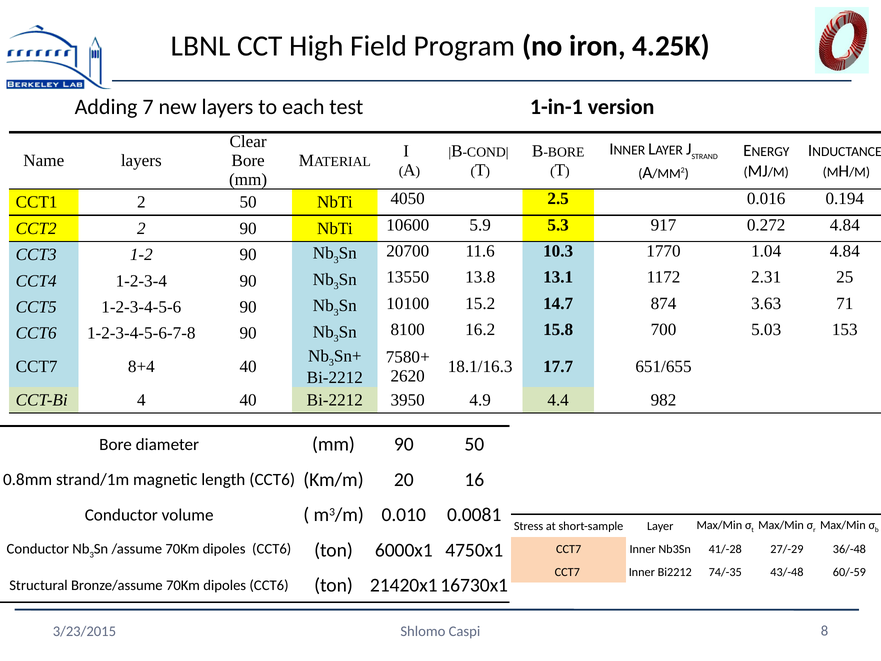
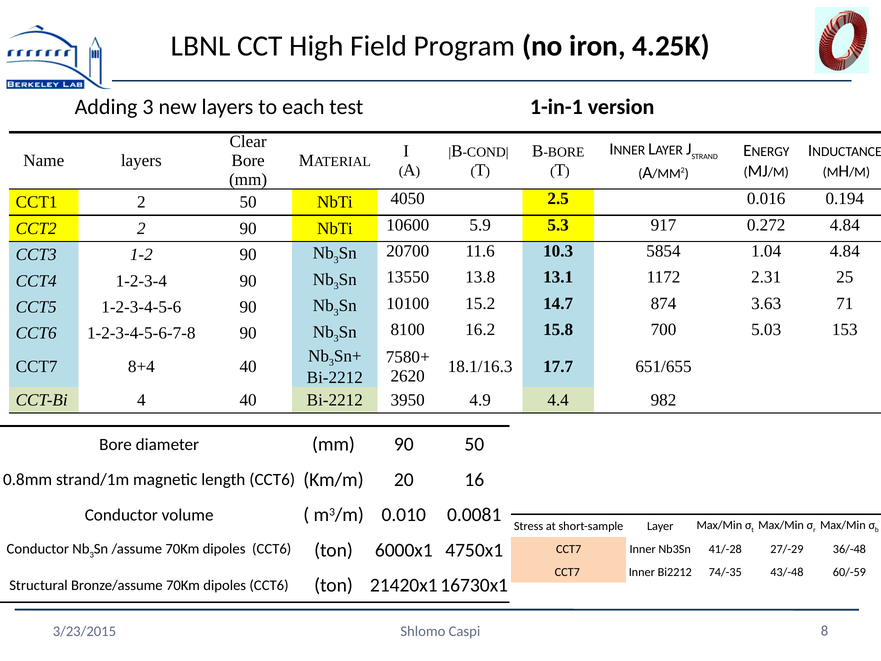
Adding 7: 7 -> 3 (148, 107)
1770: 1770 -> 5854 (663, 251)
